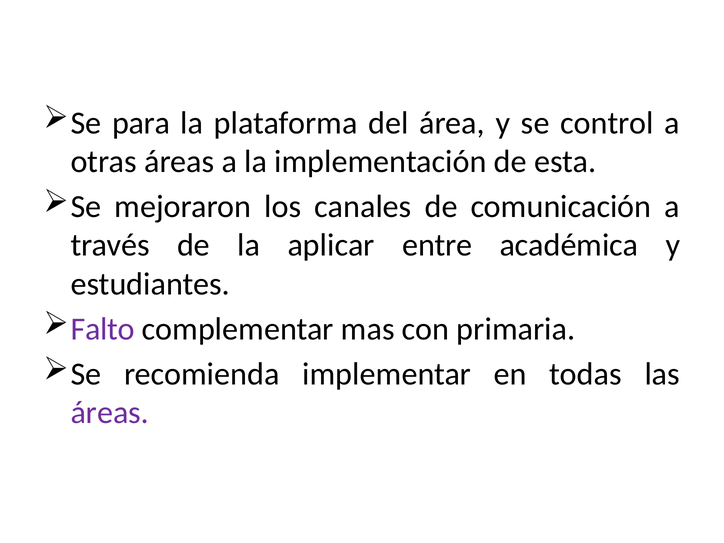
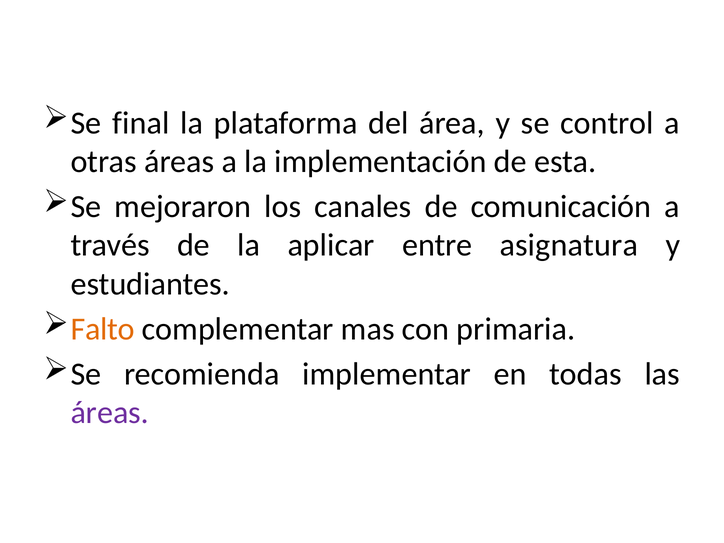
para: para -> final (141, 123)
académica: académica -> asignatura (569, 245)
Falto colour: purple -> orange (103, 329)
